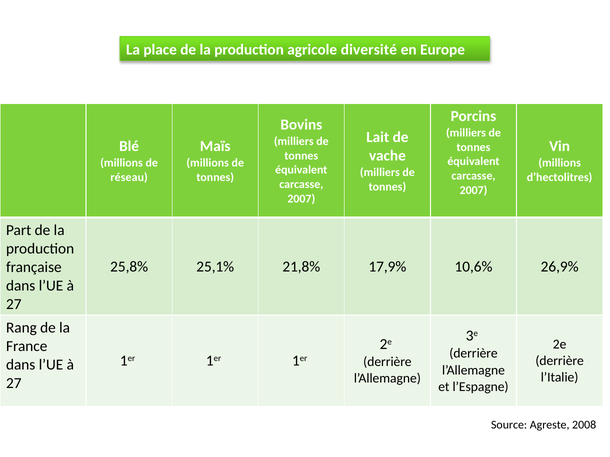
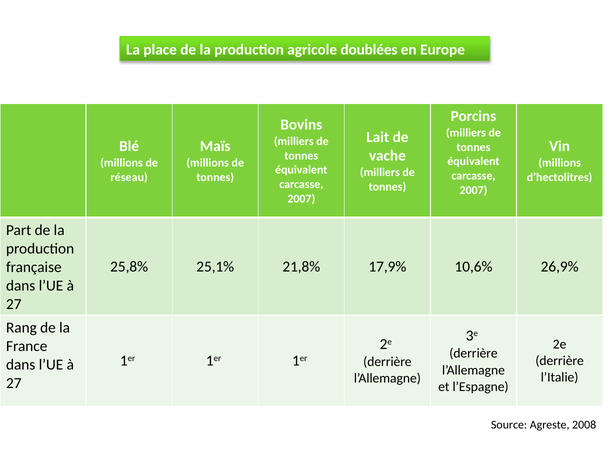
diversité: diversité -> doublées (369, 50)
